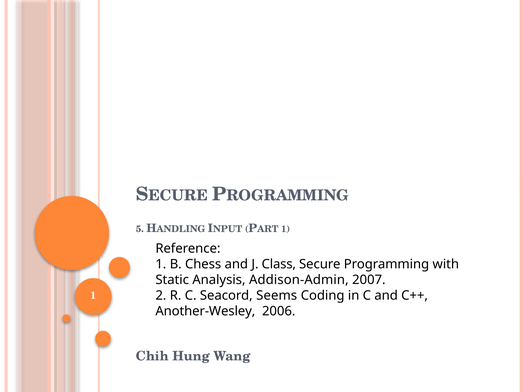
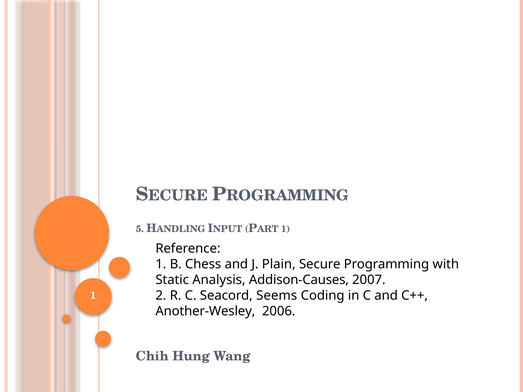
Class: Class -> Plain (279, 264)
Addison-Admin: Addison-Admin -> Addison-Causes (299, 280)
